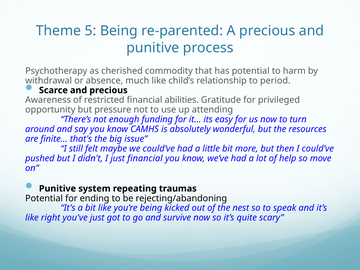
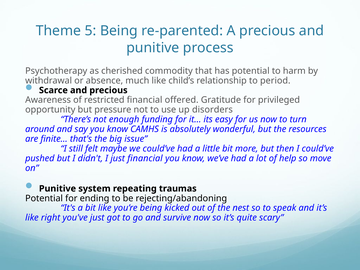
abilities: abilities -> offered (182, 100)
attending: attending -> disorders (212, 110)
